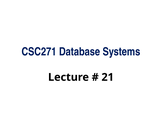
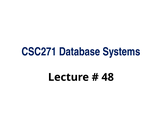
21: 21 -> 48 (108, 77)
